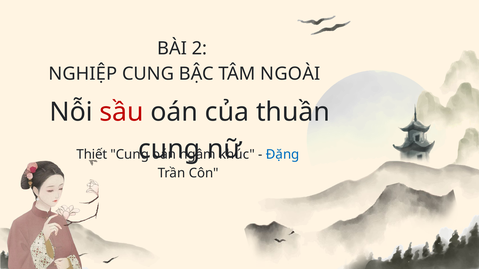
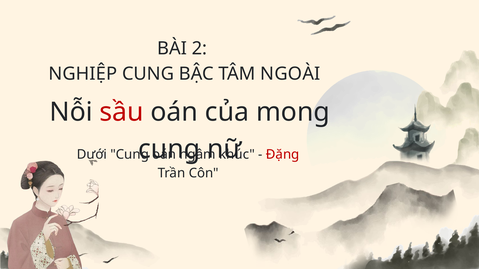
thuần: thuần -> mong (293, 112)
Thiết: Thiết -> Dưới (92, 155)
Đặng colour: blue -> red (283, 155)
